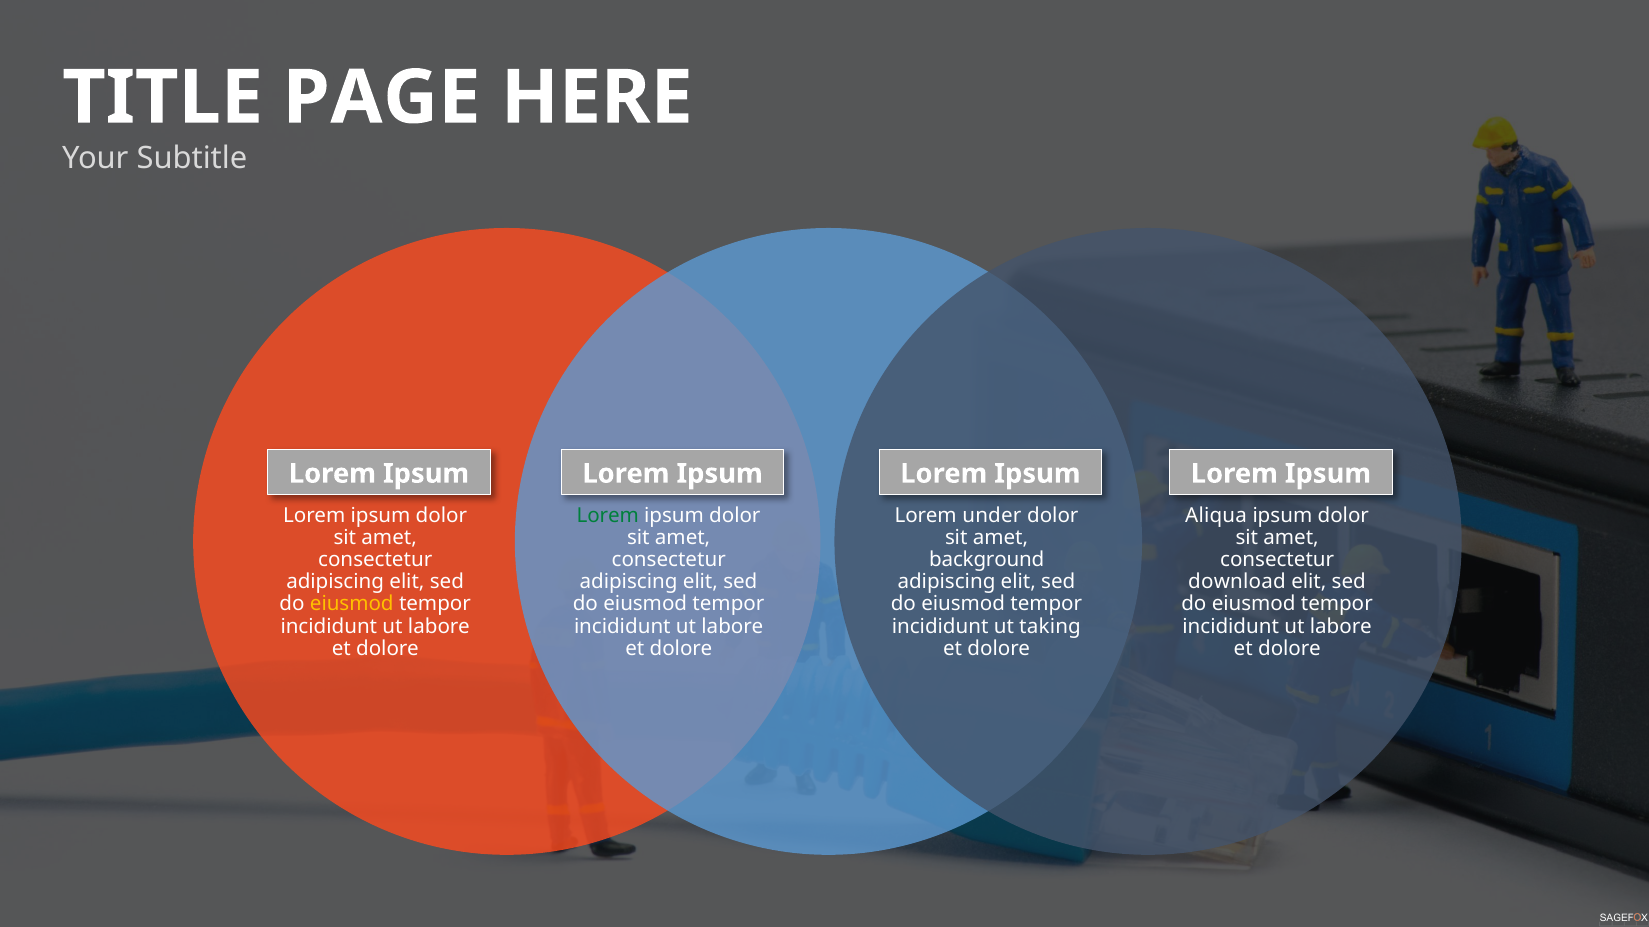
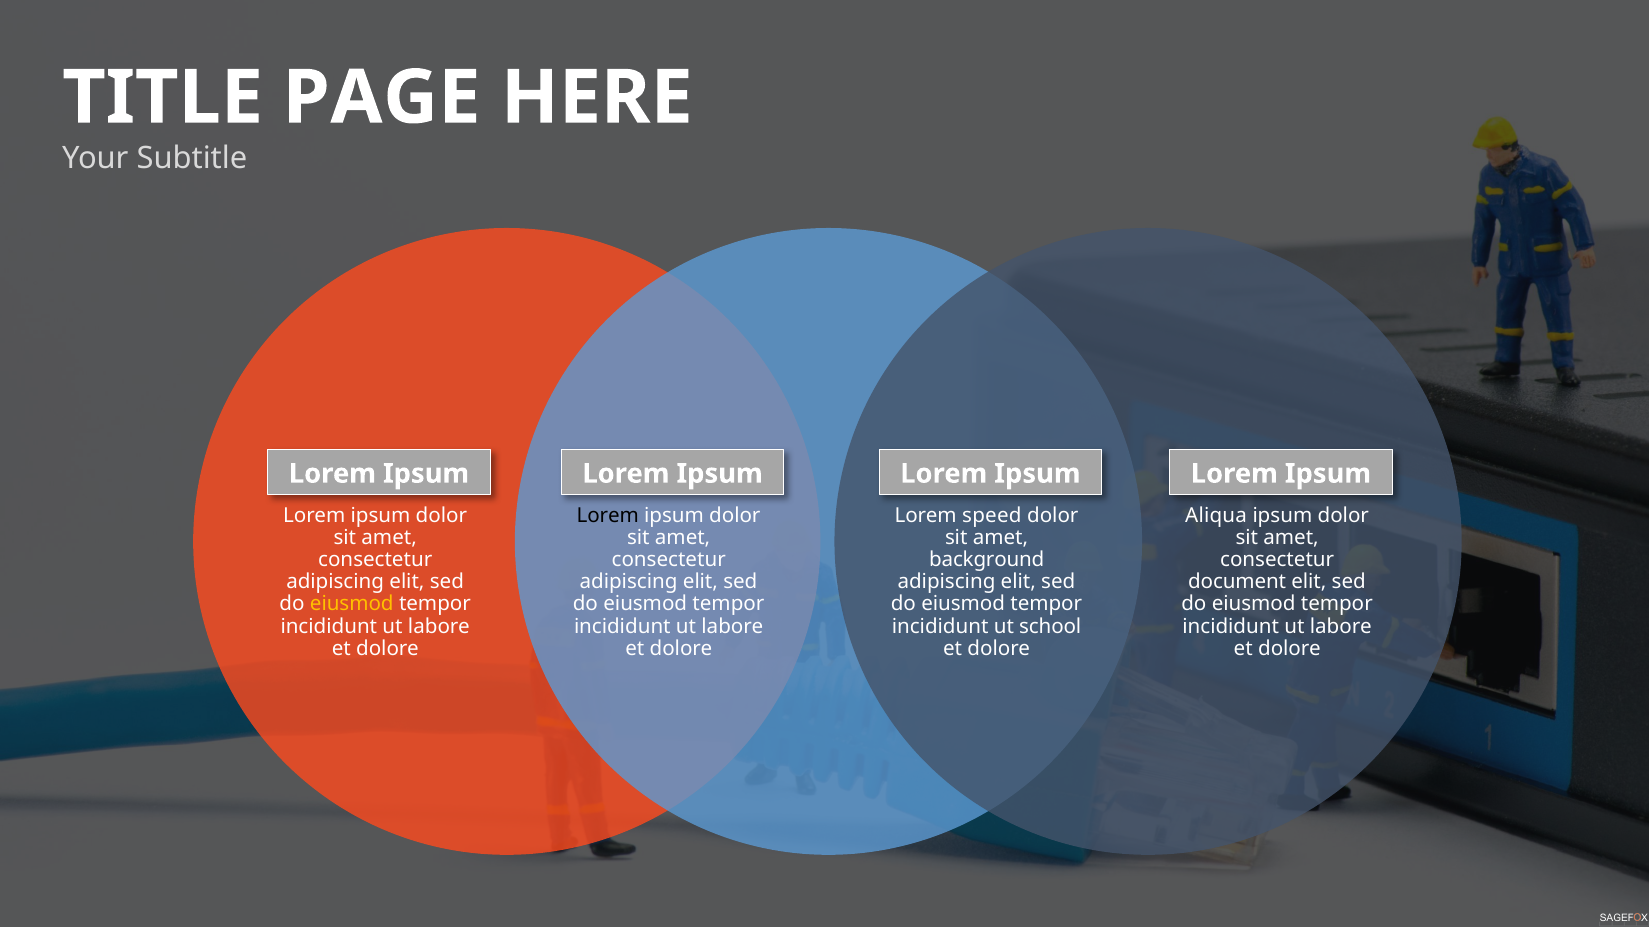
Lorem colour: green -> black (608, 516)
under: under -> speed (992, 516)
download: download -> document (1237, 582)
taking: taking -> school (1050, 627)
